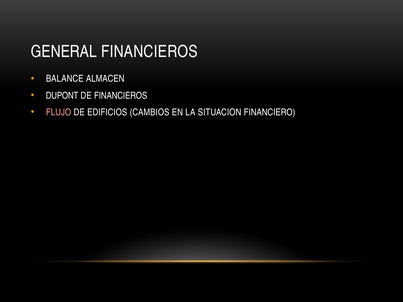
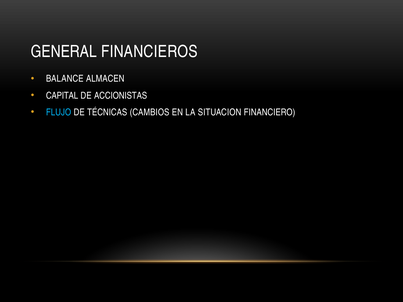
DUPONT: DUPONT -> CAPITAL (62, 96)
DE FINANCIEROS: FINANCIEROS -> ACCIONISTAS (121, 96)
FLUJO colour: pink -> light blue (59, 112)
EDIFICIOS: EDIFICIOS -> TÉCNICAS (107, 112)
